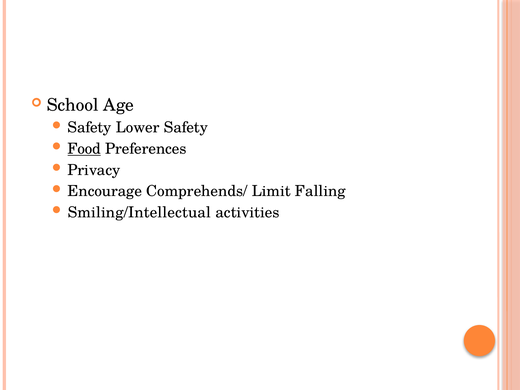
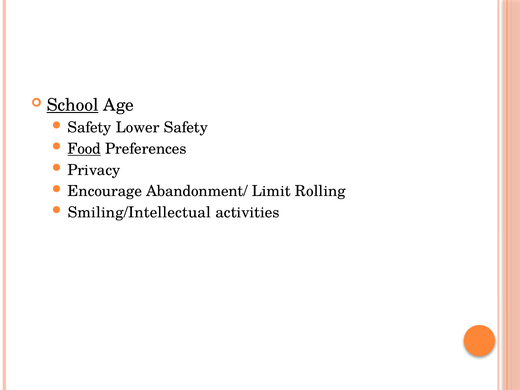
School underline: none -> present (73, 105)
Comprehends/: Comprehends/ -> Abandonment/ (197, 191)
Falling: Falling -> Rolling (320, 191)
